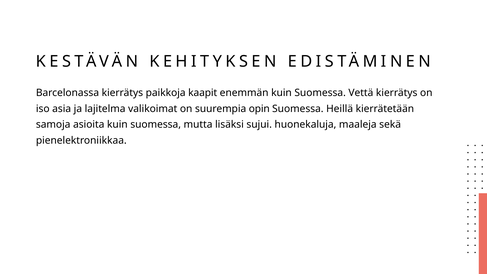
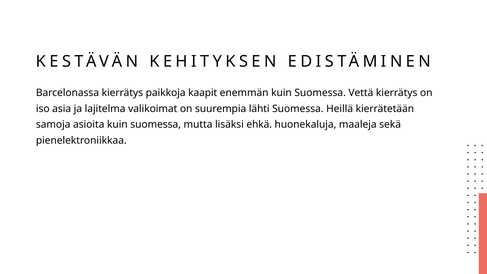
opin: opin -> lähti (259, 109)
sujui: sujui -> ehkä (259, 125)
